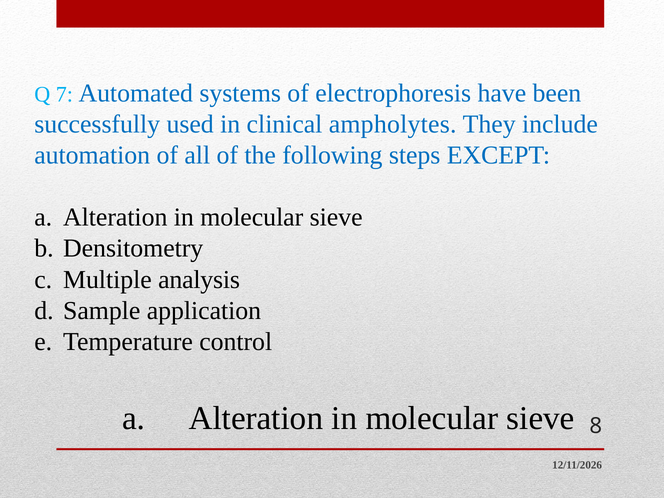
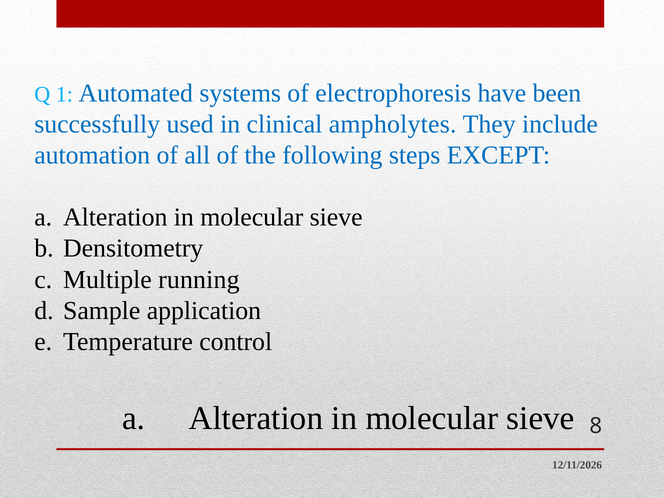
7: 7 -> 1 (64, 95)
analysis: analysis -> running (199, 279)
